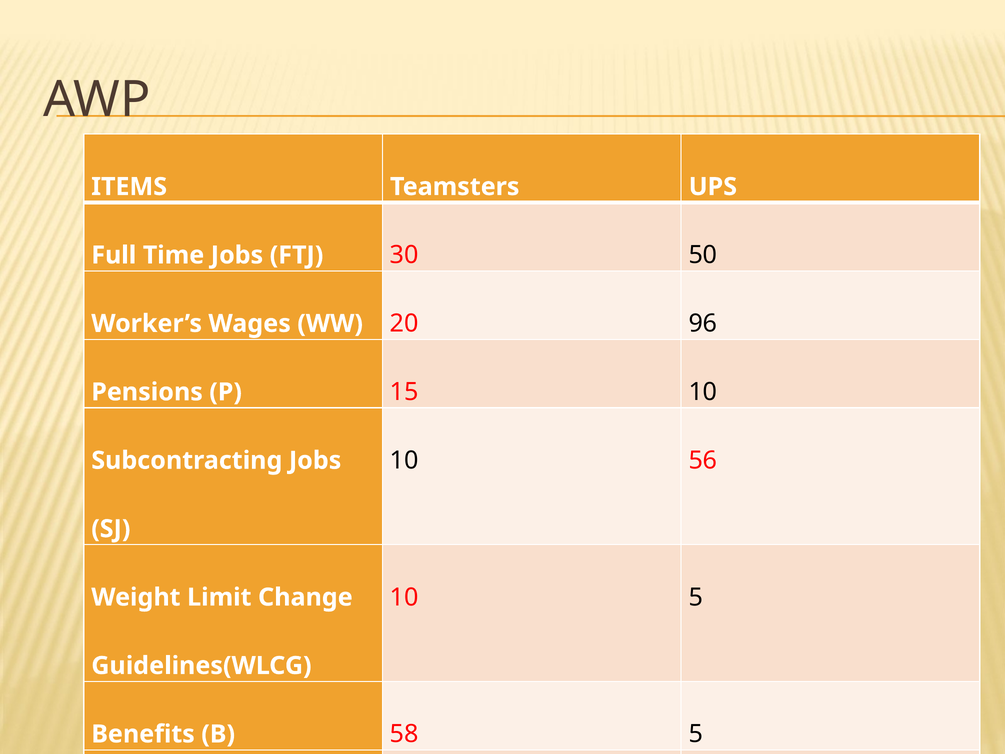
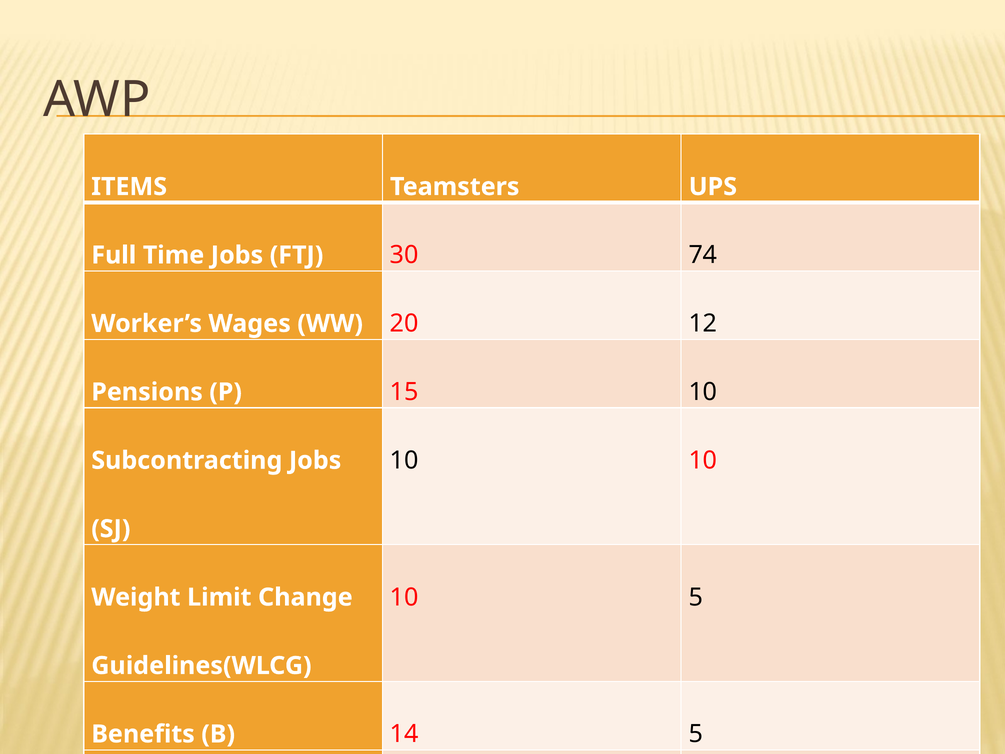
50: 50 -> 74 (703, 255)
96: 96 -> 12 (703, 324)
10 56: 56 -> 10 (703, 460)
58: 58 -> 14 (404, 734)
